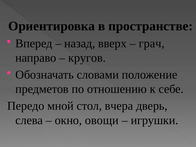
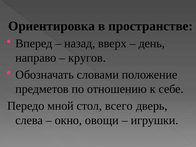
грач: грач -> день (152, 43)
вчера: вчера -> всего (119, 106)
